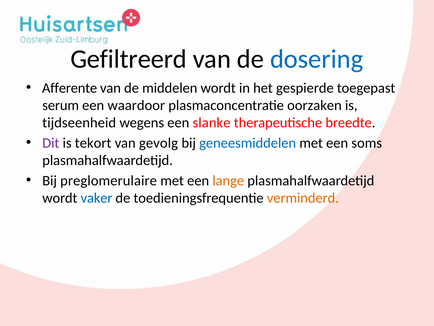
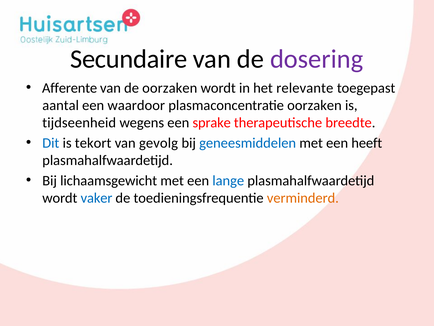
Gefiltreerd: Gefiltreerd -> Secundaire (129, 59)
dosering colour: blue -> purple (317, 59)
de middelen: middelen -> oorzaken (170, 88)
gespierde: gespierde -> relevante (305, 88)
serum: serum -> aantal (61, 105)
slanke: slanke -> sprake (212, 123)
Dit colour: purple -> blue (51, 143)
soms: soms -> heeft (367, 143)
preglomerulaire: preglomerulaire -> lichaamsgewicht (109, 180)
lange colour: orange -> blue (228, 180)
